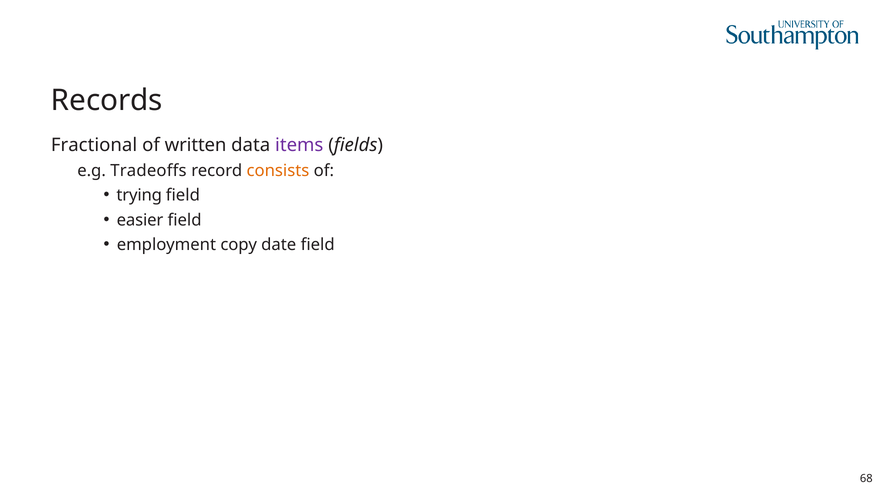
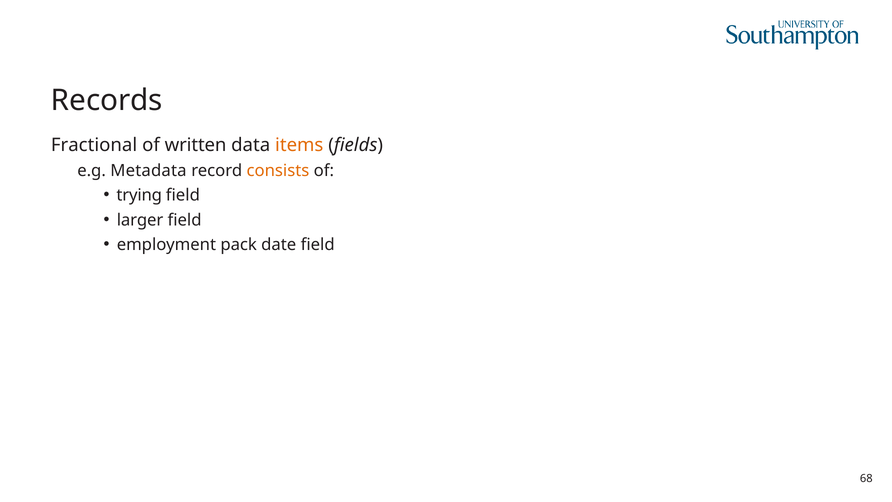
items colour: purple -> orange (299, 145)
Tradeoffs: Tradeoffs -> Metadata (148, 171)
easier: easier -> larger (140, 220)
copy: copy -> pack (239, 245)
